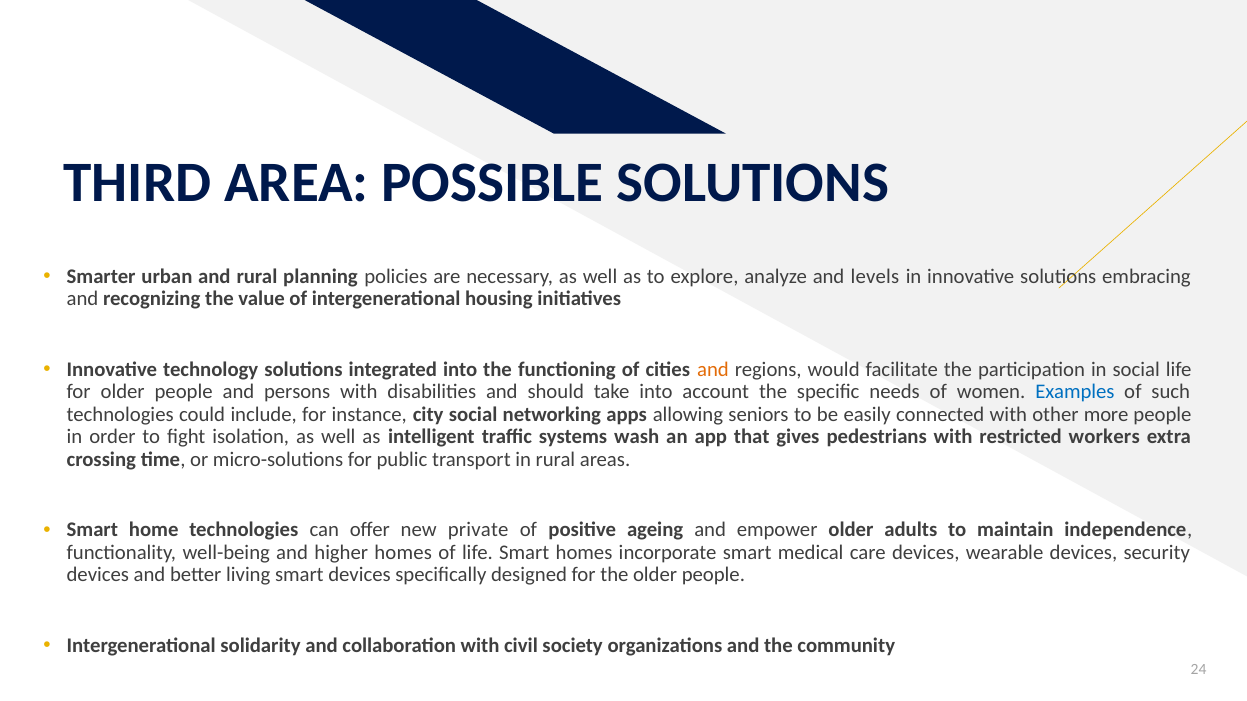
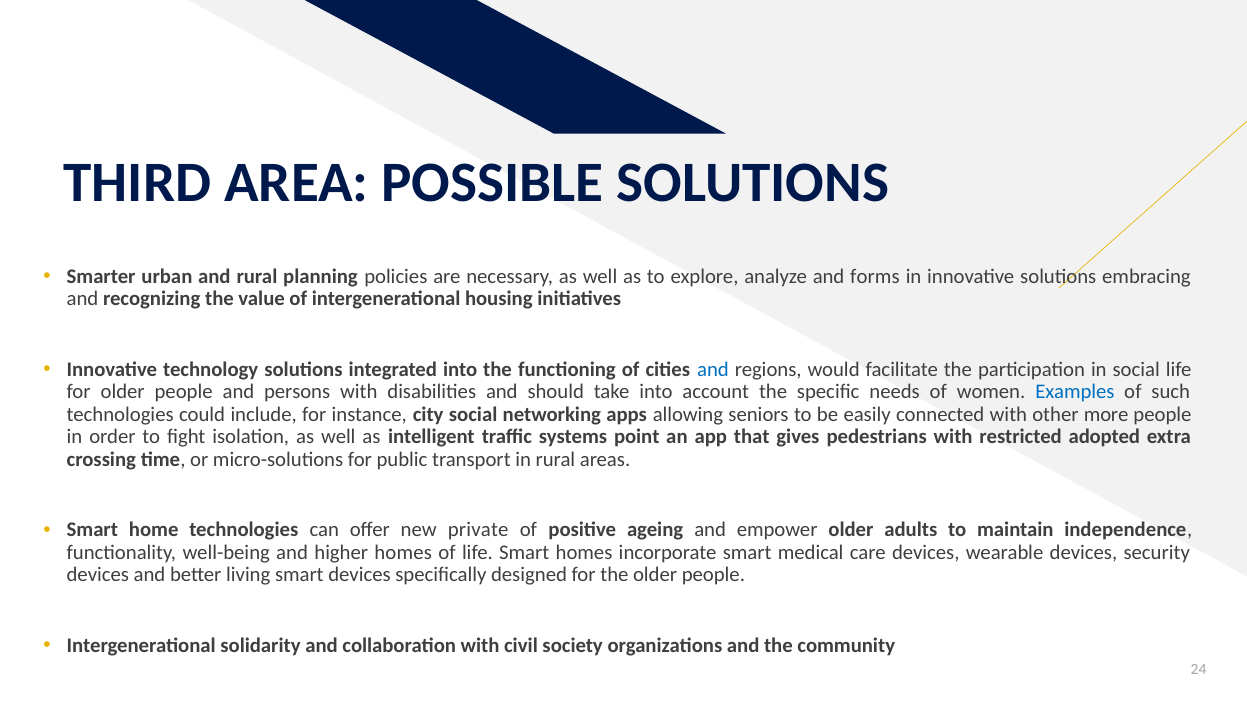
levels: levels -> forms (875, 277)
and colour: orange -> blue (713, 370)
wash: wash -> point (637, 437)
workers: workers -> adopted (1104, 437)
